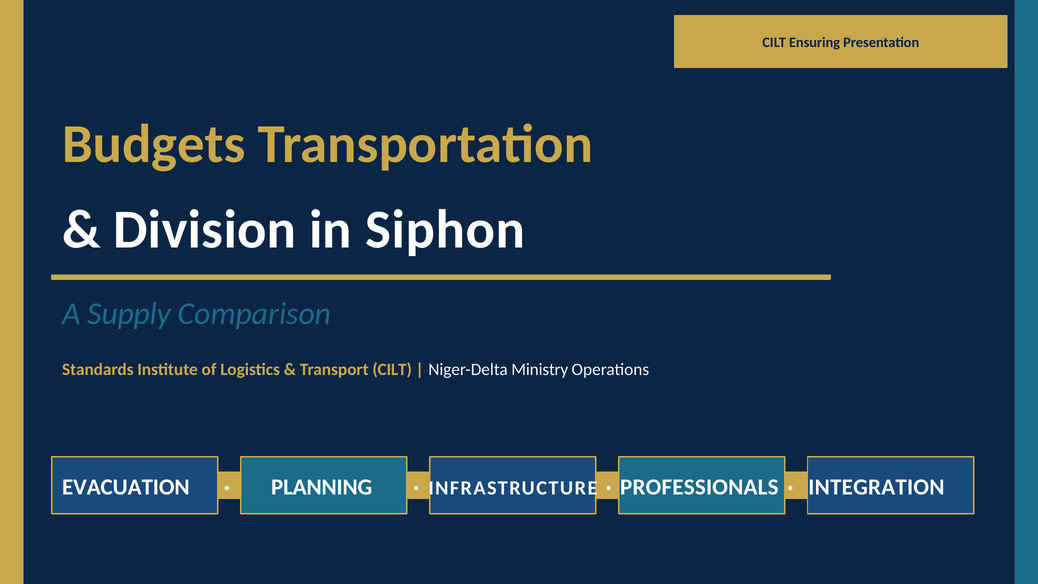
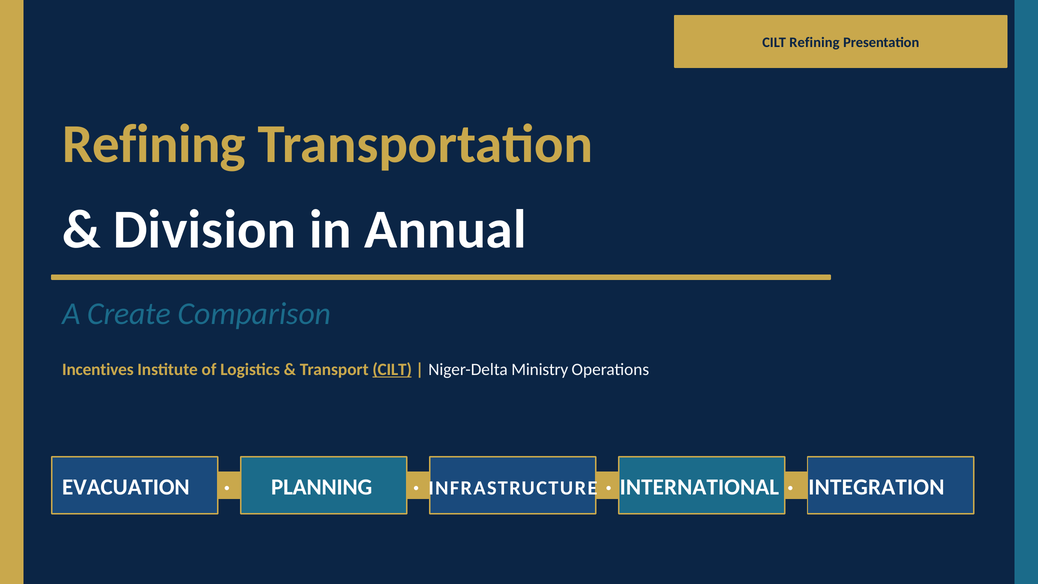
CILT Ensuring: Ensuring -> Refining (814, 42)
Budgets: Budgets -> Refining (154, 144)
Siphon: Siphon -> Annual (445, 230)
Supply: Supply -> Create (129, 314)
Standards: Standards -> Incentives (98, 370)
CILT underline: none -> present (392, 370)
PROFESSIONALS: PROFESSIONALS -> INTERNATIONAL (699, 487)
